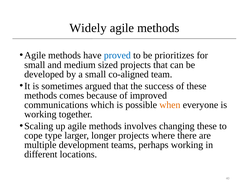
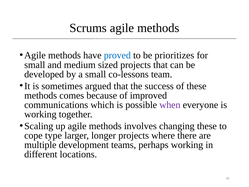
Widely: Widely -> Scrums (88, 28)
co-aligned: co-aligned -> co-lessons (129, 74)
when colour: orange -> purple (170, 105)
